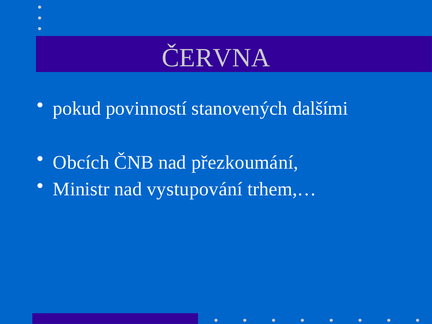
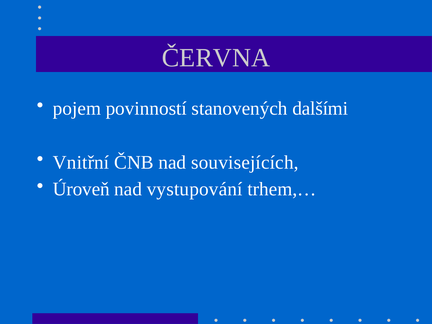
pokud: pokud -> pojem (77, 109)
Obcích: Obcích -> Vnitřní (81, 162)
přezkoumání: přezkoumání -> souvisejících (245, 162)
Ministr: Ministr -> Úroveň (81, 189)
